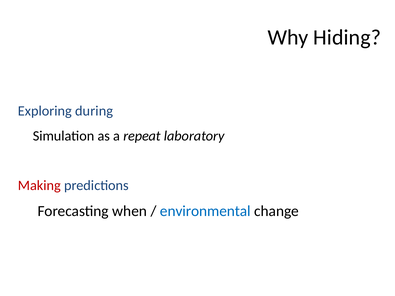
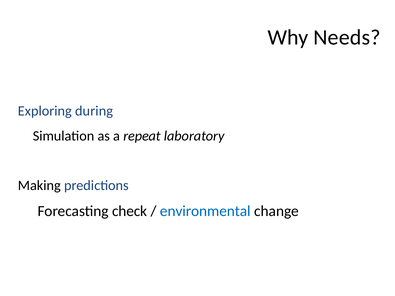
Hiding: Hiding -> Needs (347, 37)
Making colour: red -> black (39, 186)
when: when -> check (130, 211)
